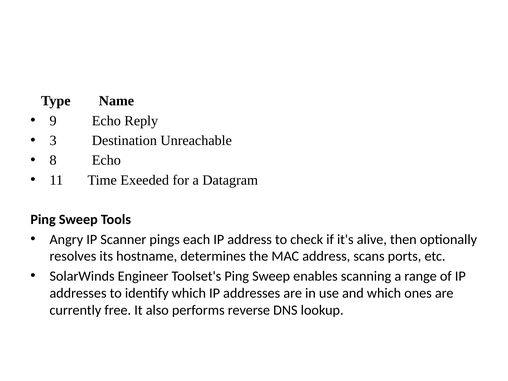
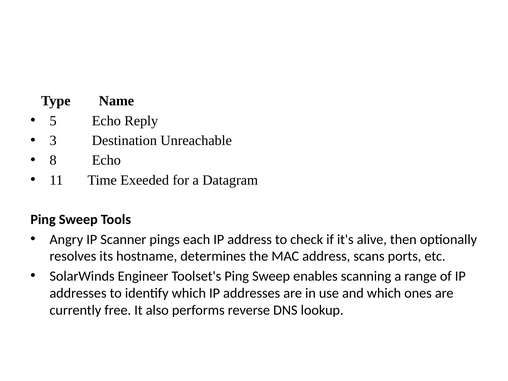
9: 9 -> 5 (53, 121)
